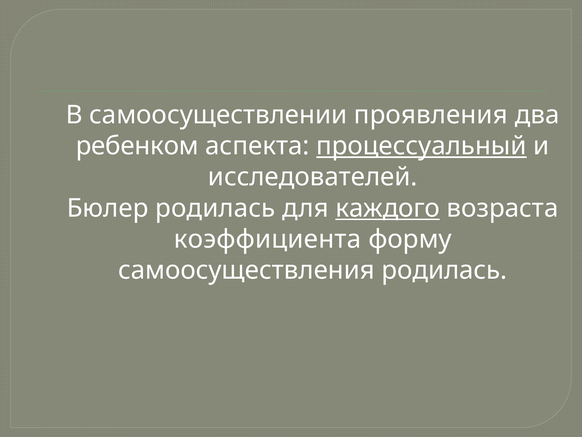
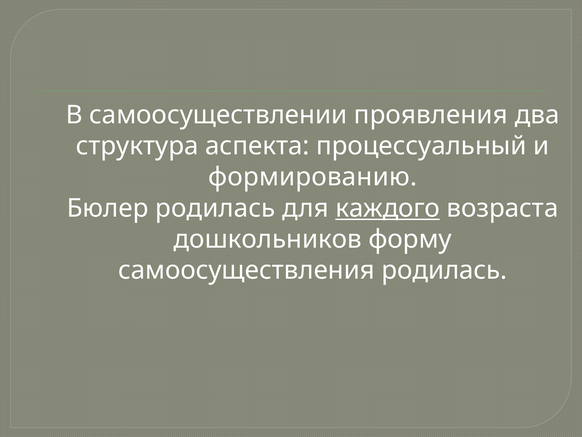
ребенком: ребенком -> структура (137, 146)
процессуальный underline: present -> none (421, 146)
исследователей: исследователей -> формированию (313, 177)
коэффициента: коэффициента -> дошкольников (268, 239)
